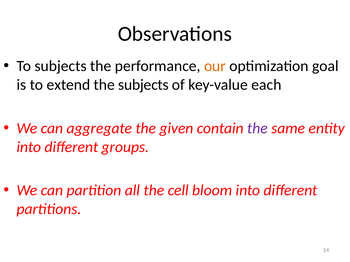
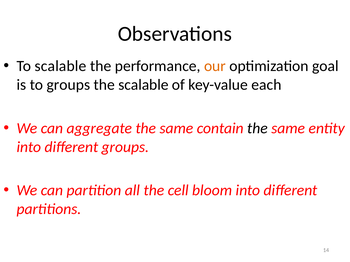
To subjects: subjects -> scalable (61, 66)
to extend: extend -> groups (68, 85)
the subjects: subjects -> scalable (143, 85)
aggregate the given: given -> same (177, 128)
the colour: purple -> black (257, 128)
